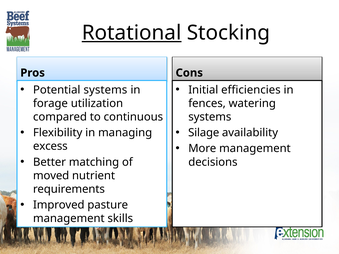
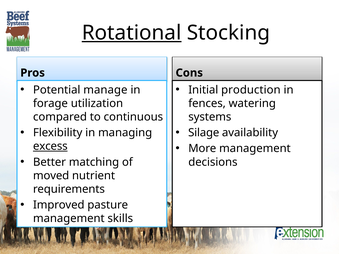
Potential systems: systems -> manage (105, 90)
efficiencies: efficiencies -> production (251, 90)
excess underline: none -> present (50, 146)
